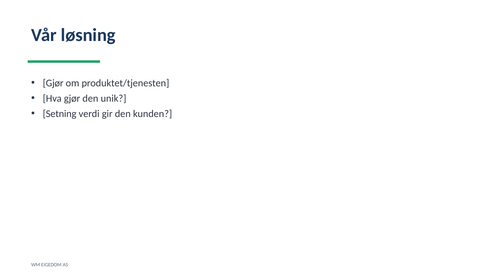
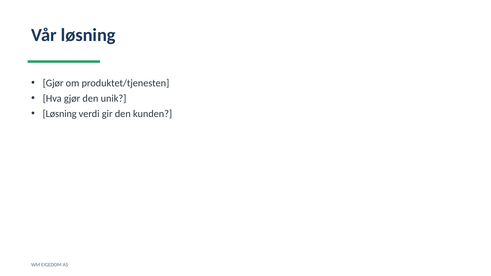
Setning: Setning -> Løsning (60, 114)
